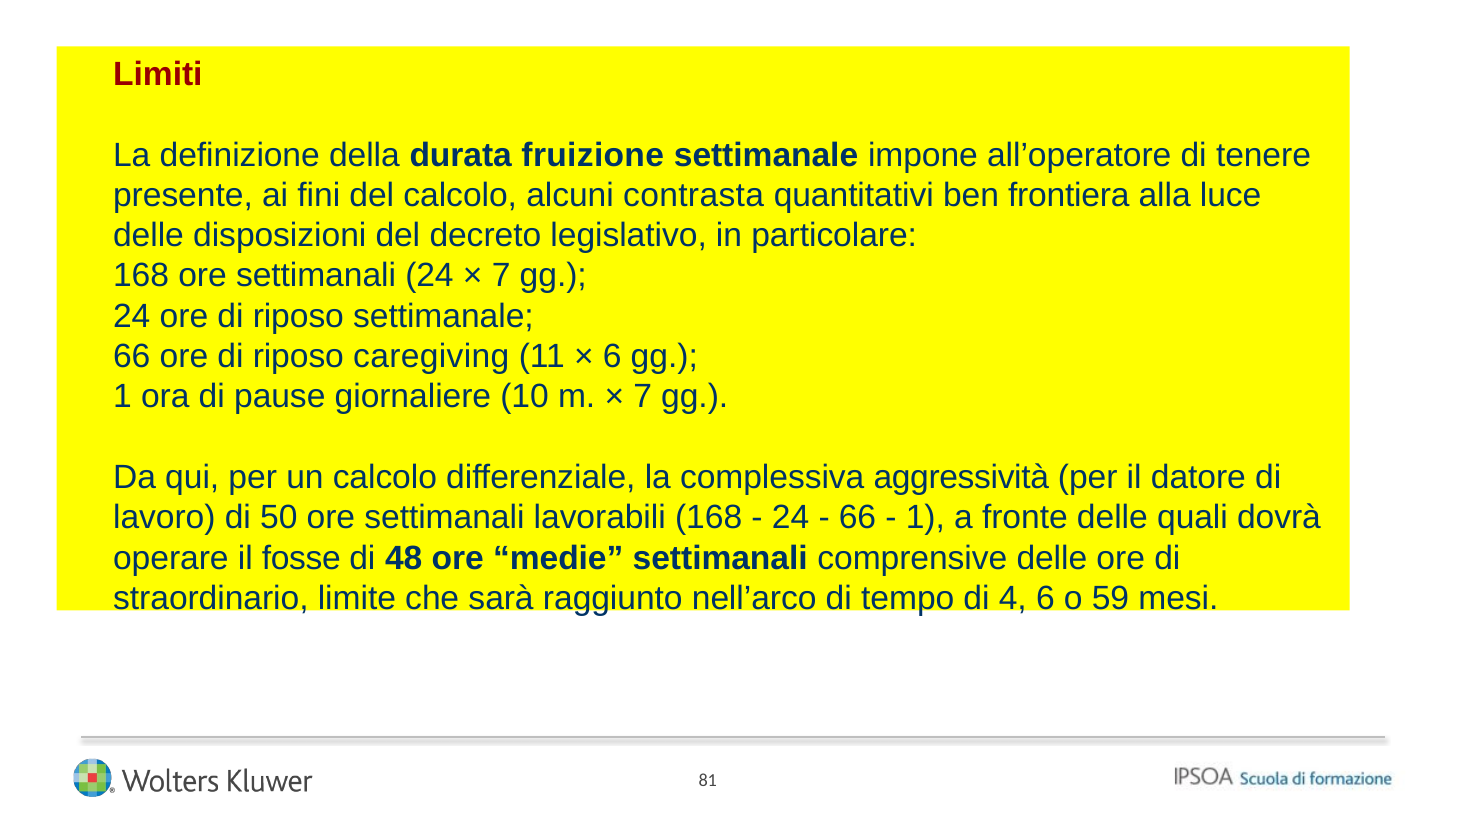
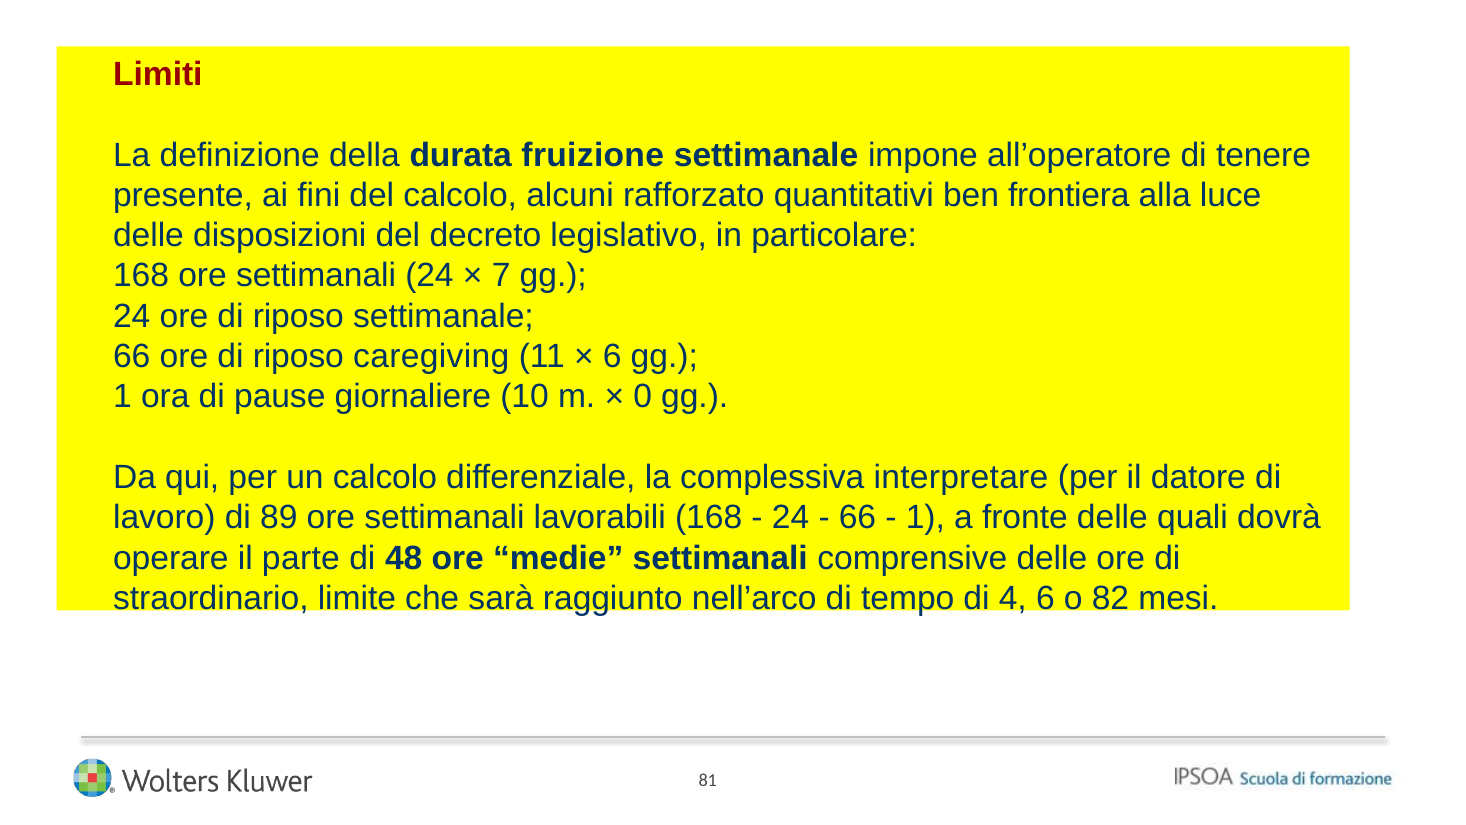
contrasta: contrasta -> rafforzato (694, 195)
7: 7 -> 0 (643, 397)
aggressività: aggressività -> interpretare (961, 477)
50: 50 -> 89 (279, 518)
fosse: fosse -> parte (301, 558)
59: 59 -> 82 (1110, 598)
